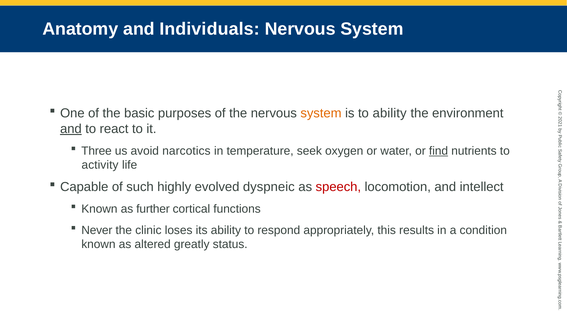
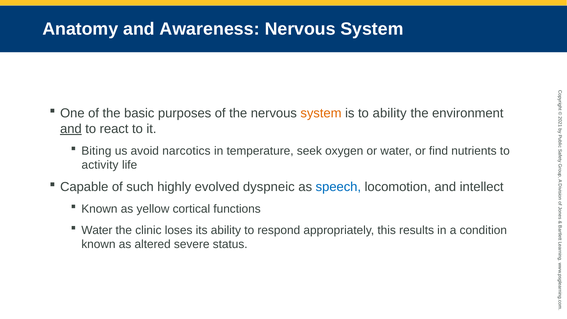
Individuals: Individuals -> Awareness (210, 29)
Three: Three -> Biting (96, 151)
find underline: present -> none (438, 151)
speech colour: red -> blue (338, 187)
further: further -> yellow (153, 209)
Never: Never -> Water (97, 230)
greatly: greatly -> severe (192, 244)
